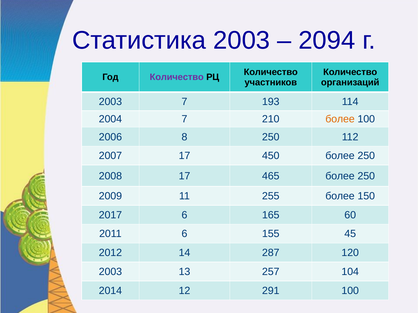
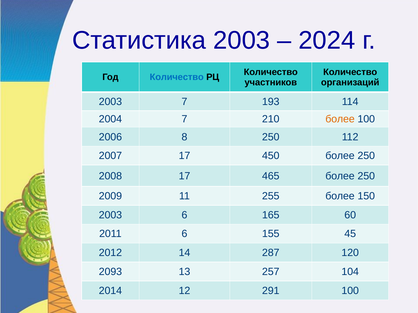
2094: 2094 -> 2024 (327, 40)
Количество colour: purple -> blue (177, 77)
2017: 2017 -> 2003 (110, 215)
2003: 2003 -> 2093 (110, 272)
